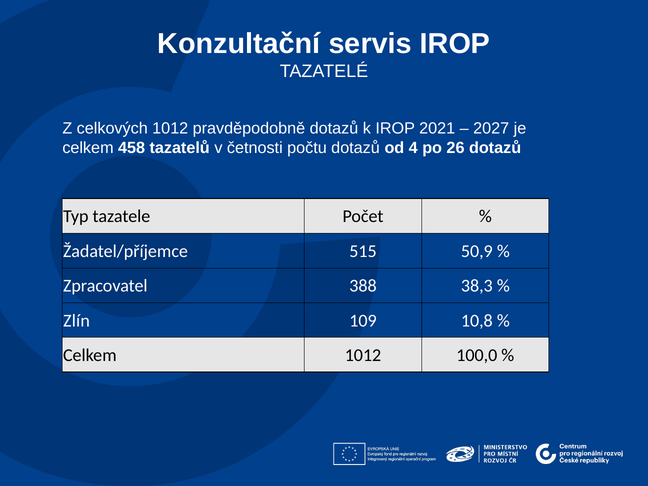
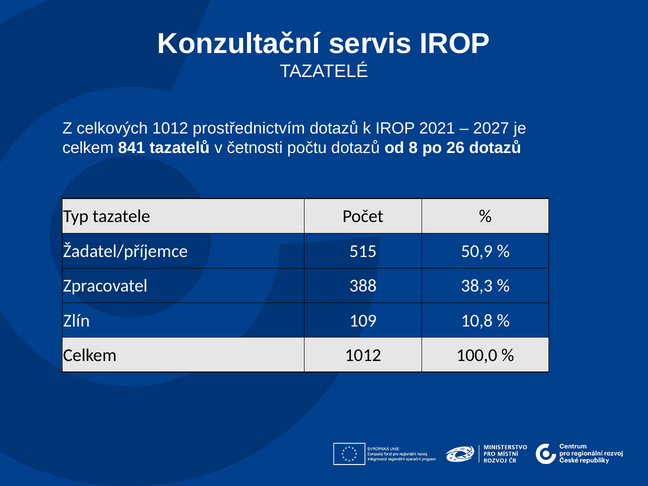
pravděpodobně: pravděpodobně -> prostřednictvím (249, 129)
458: 458 -> 841 (132, 148)
4: 4 -> 8 (413, 148)
